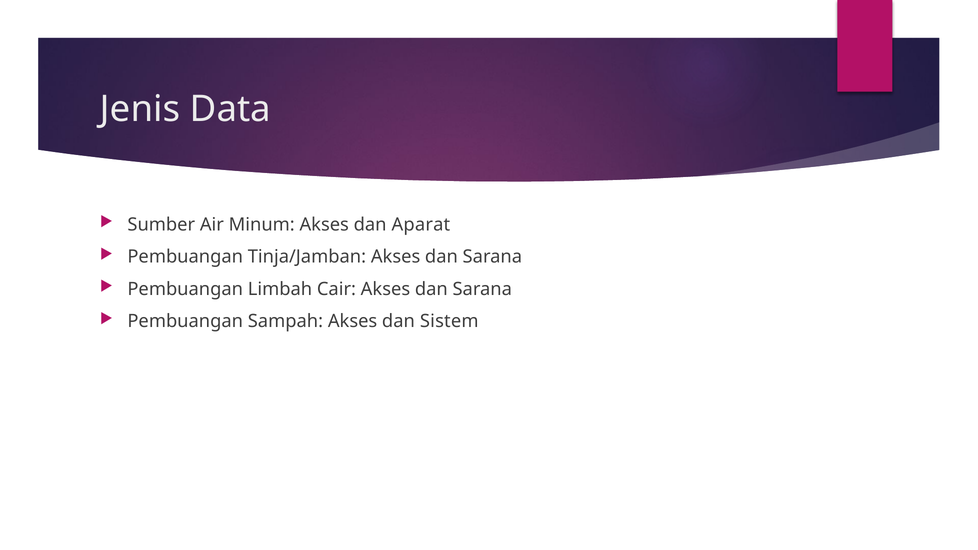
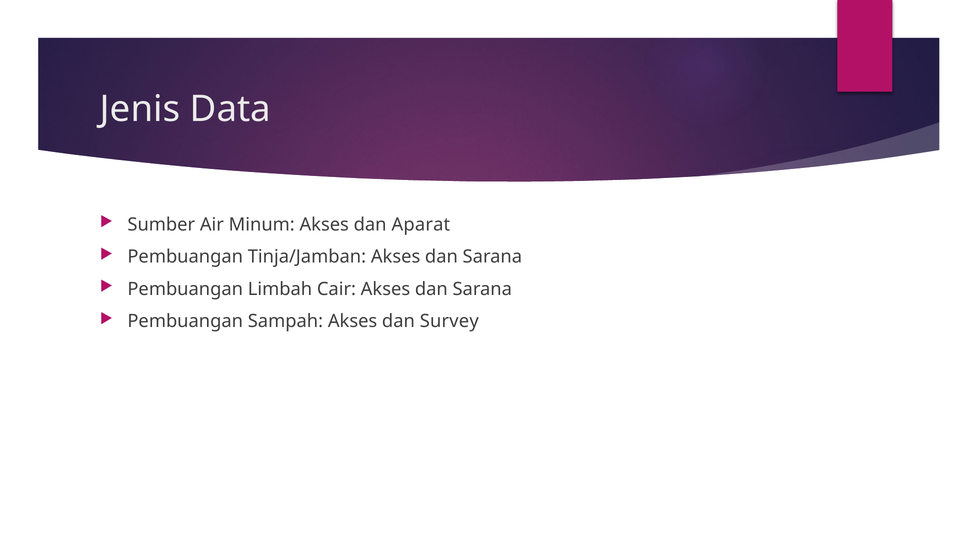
Sistem: Sistem -> Survey (449, 321)
